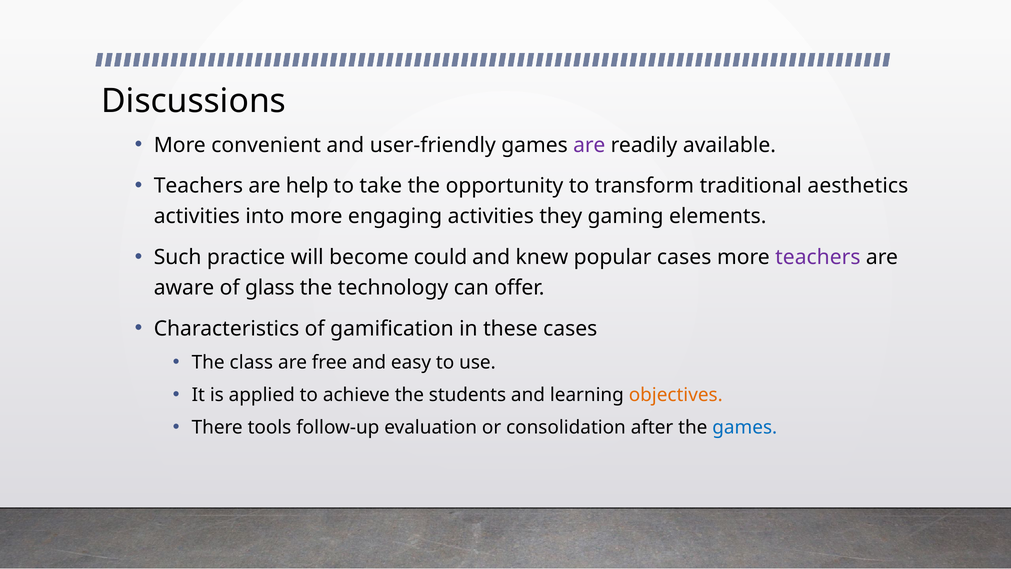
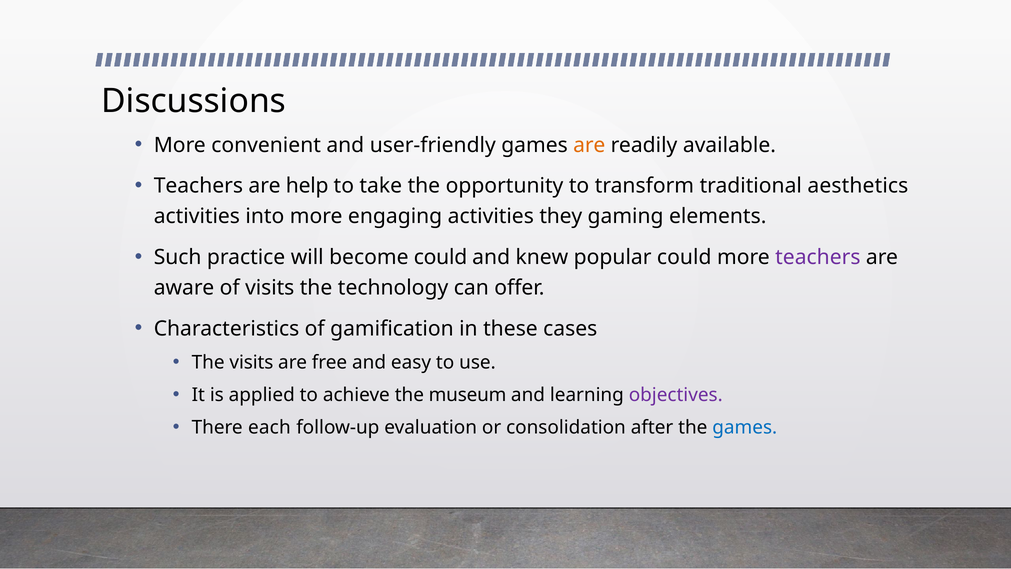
are colour: purple -> orange (589, 145)
popular cases: cases -> could (684, 257)
of glass: glass -> visits (270, 288)
The class: class -> visits (251, 362)
students: students -> museum (468, 395)
objectives colour: orange -> purple (676, 395)
tools: tools -> each (269, 427)
